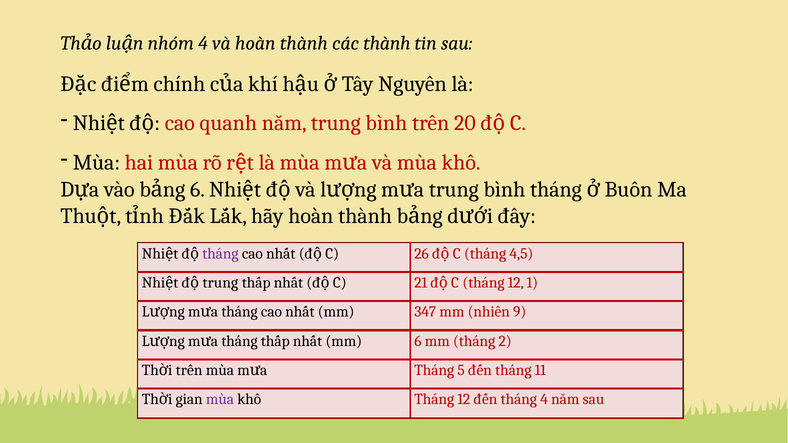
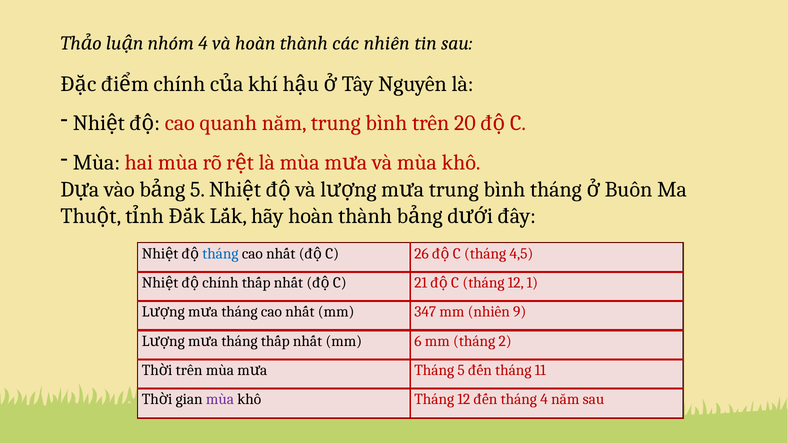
các thành: thành -> nhiên (387, 43)
6: 6 -> 5 (197, 190)
tháng colour: purple -> blue (220, 254)
trung: trung -> chính (220, 283)
